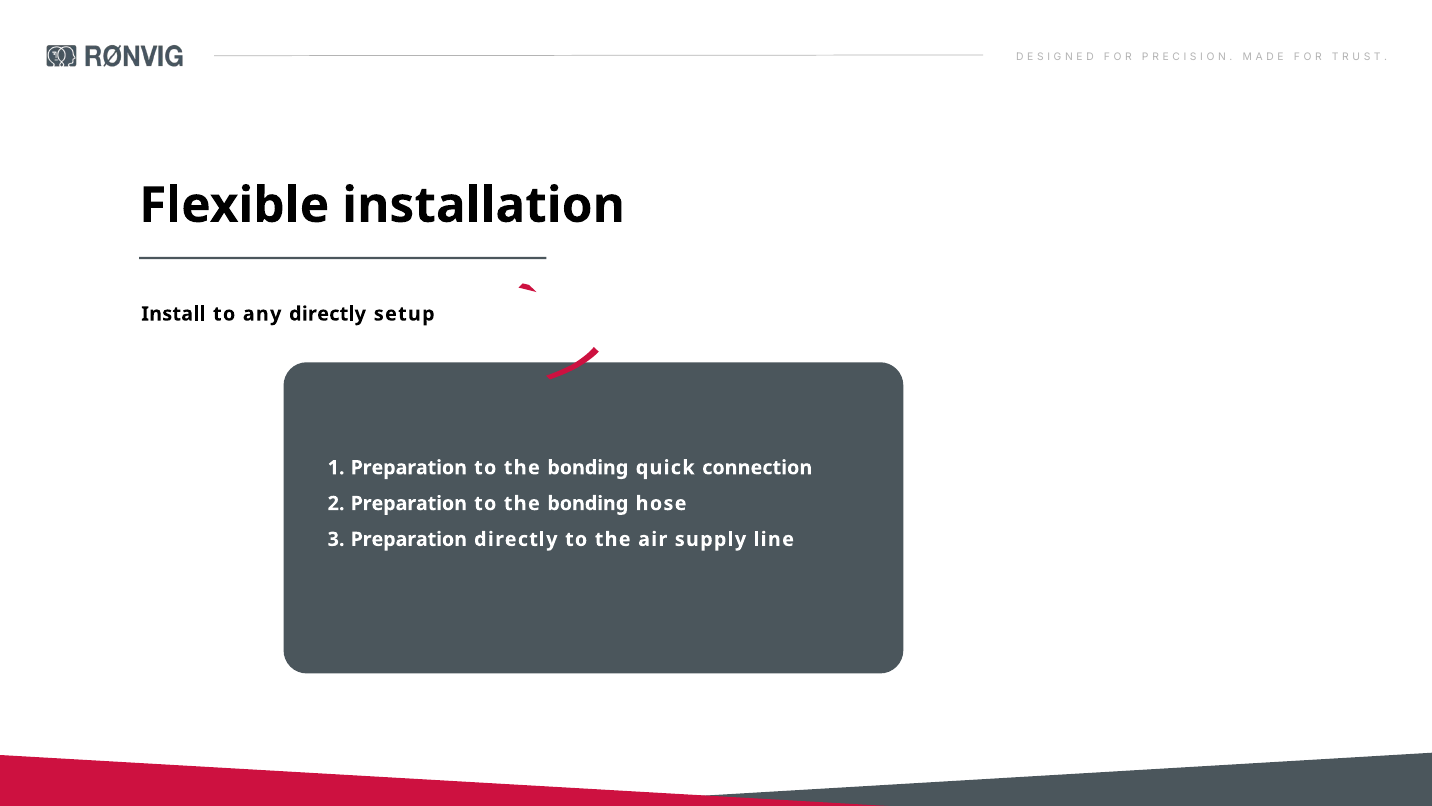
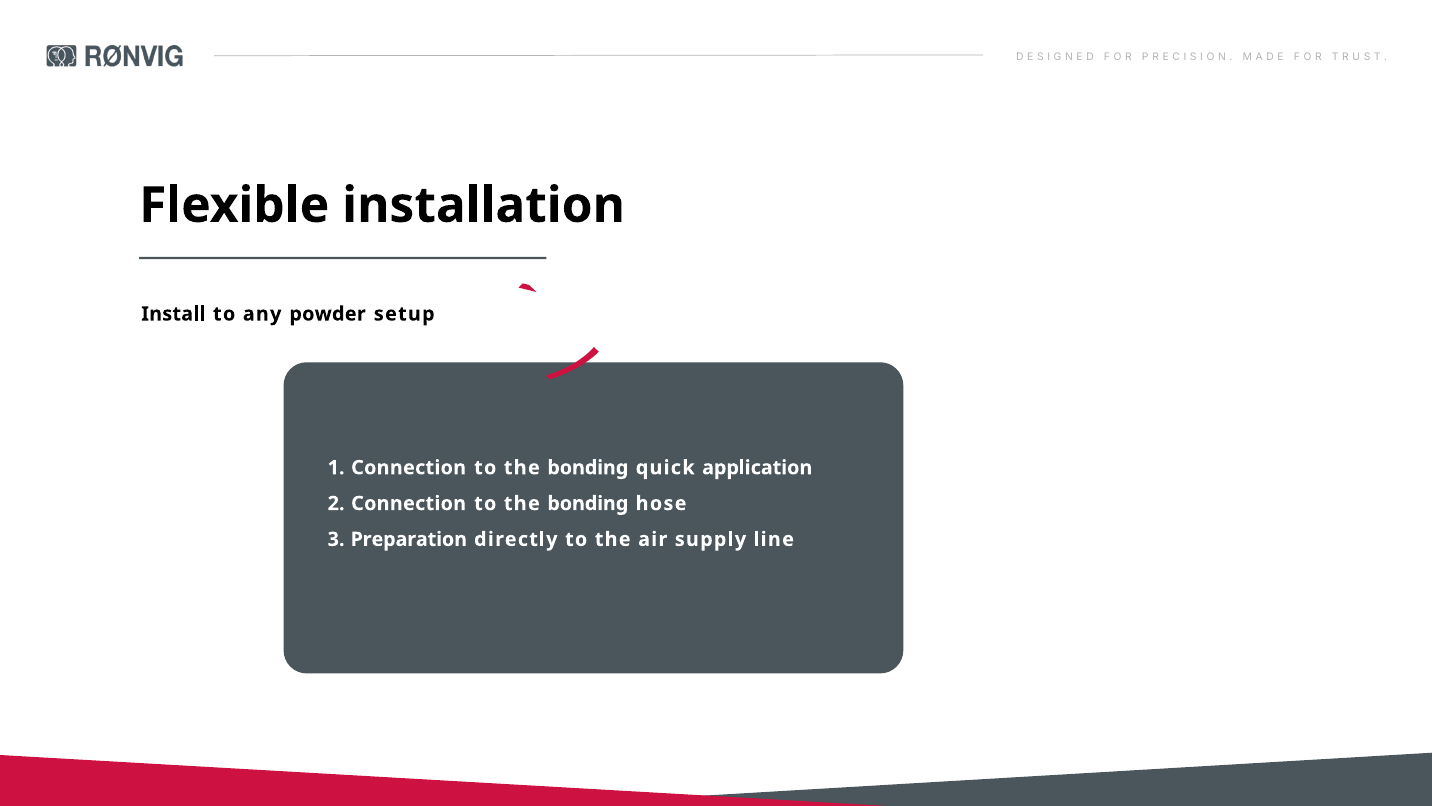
any directly: directly -> powder (328, 314)
Preparation: Preparation -> Connection (409, 467)
connection: connection -> application (757, 467)
Preparation: Preparation -> Connection (409, 503)
